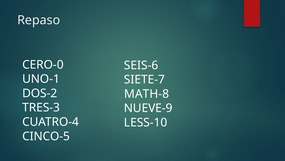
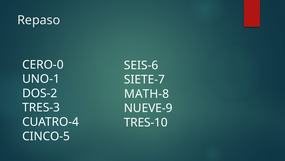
LESS-10: LESS-10 -> TRES-10 (146, 122)
